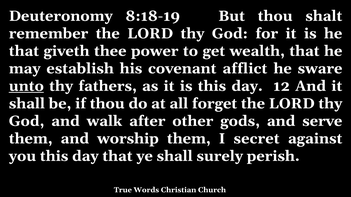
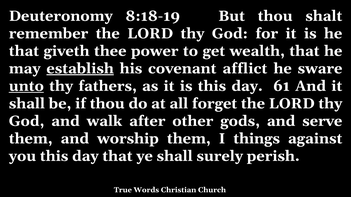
establish underline: none -> present (80, 69)
12: 12 -> 61 (282, 86)
secret: secret -> things (257, 139)
